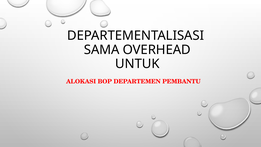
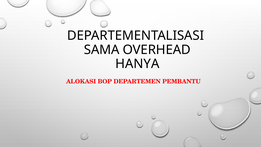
UNTUK: UNTUK -> HANYA (137, 64)
